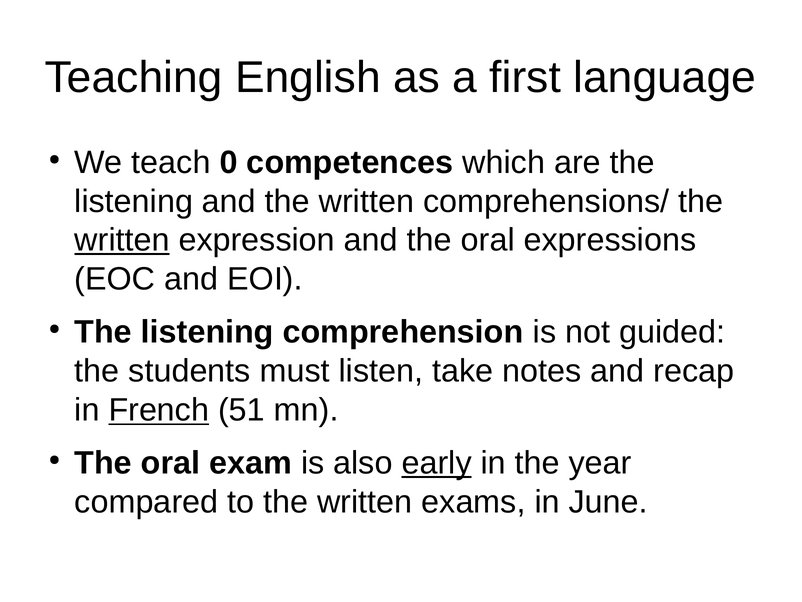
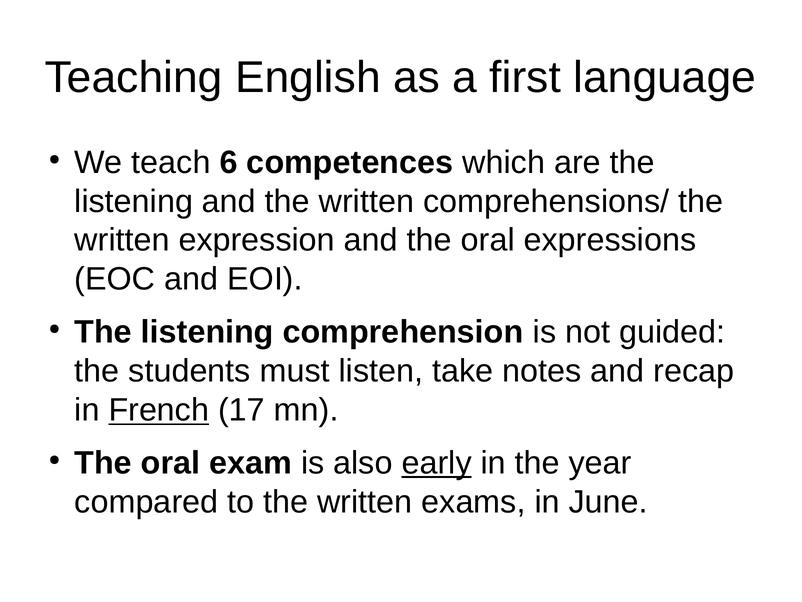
0: 0 -> 6 (229, 162)
written underline: present -> none (122, 240)
51: 51 -> 17 (242, 410)
